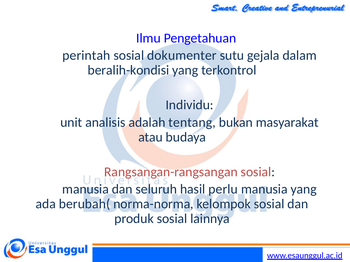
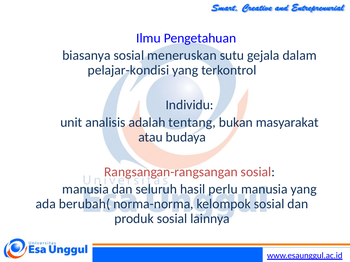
perintah: perintah -> biasanya (86, 56)
dokumenter: dokumenter -> meneruskan (182, 56)
beralih-kondisi: beralih-kondisi -> pelajar-kondisi (128, 70)
